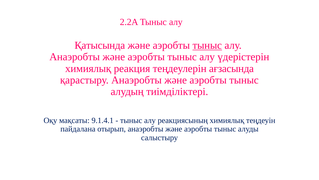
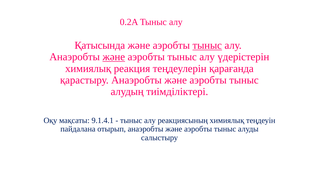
2.2A: 2.2A -> 0.2A (129, 22)
және underline: none -> present (114, 57)
ағзасында: ағзасында -> қарағанда (231, 68)
